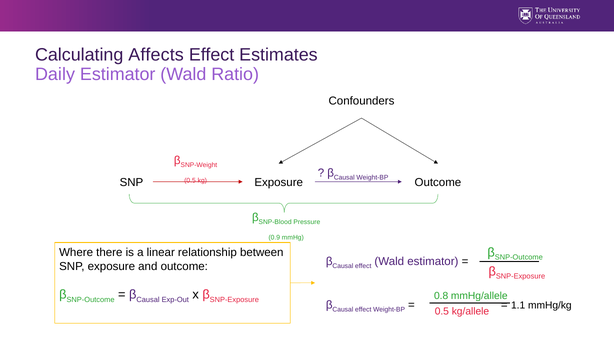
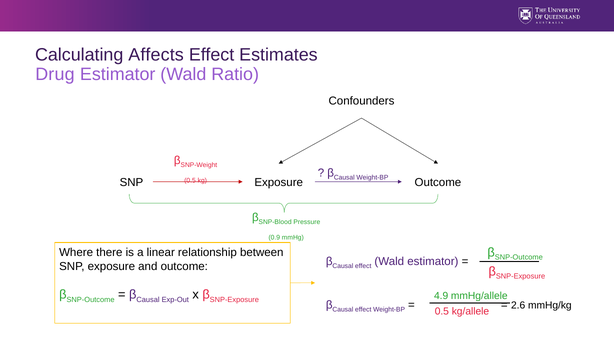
Daily: Daily -> Drug (55, 74)
0.8: 0.8 -> 4.9 (441, 296)
1.1: 1.1 -> 2.6 (518, 306)
